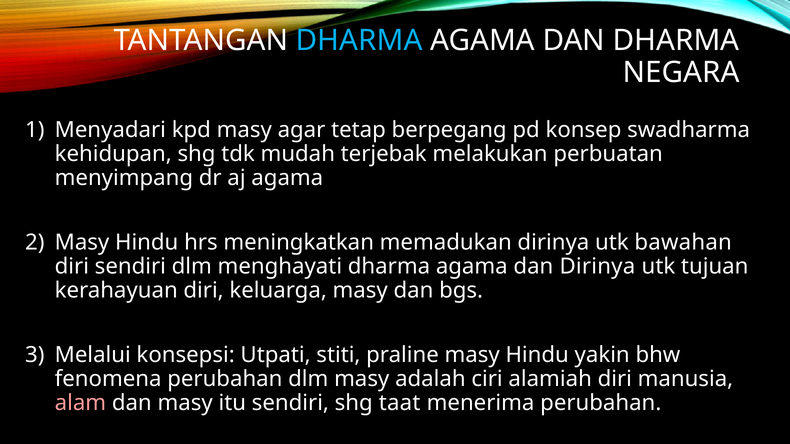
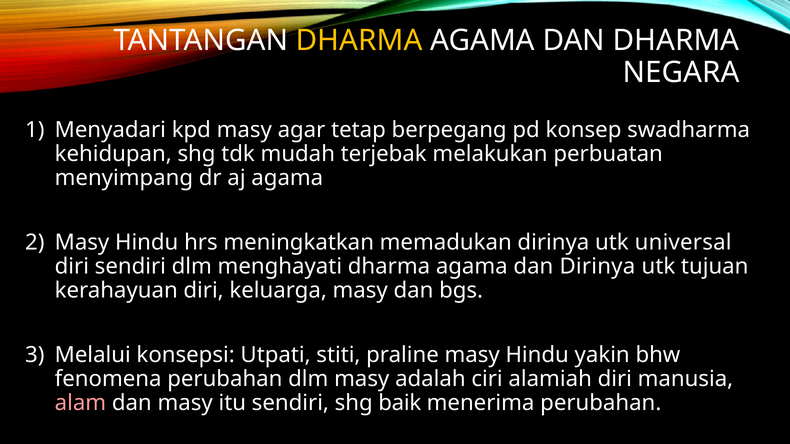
DHARMA colour: light blue -> yellow (359, 40)
bawahan: bawahan -> universal (683, 242)
taat: taat -> baik (400, 403)
